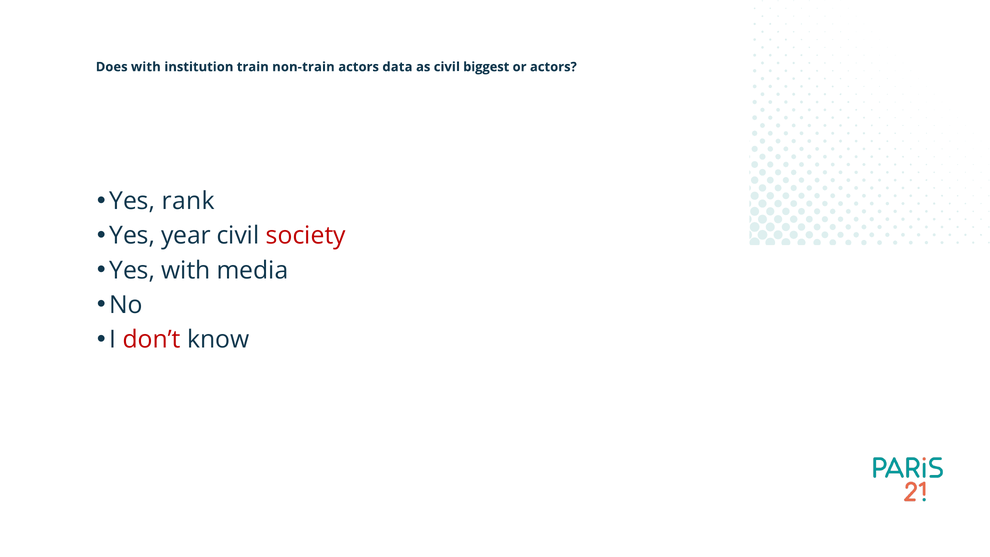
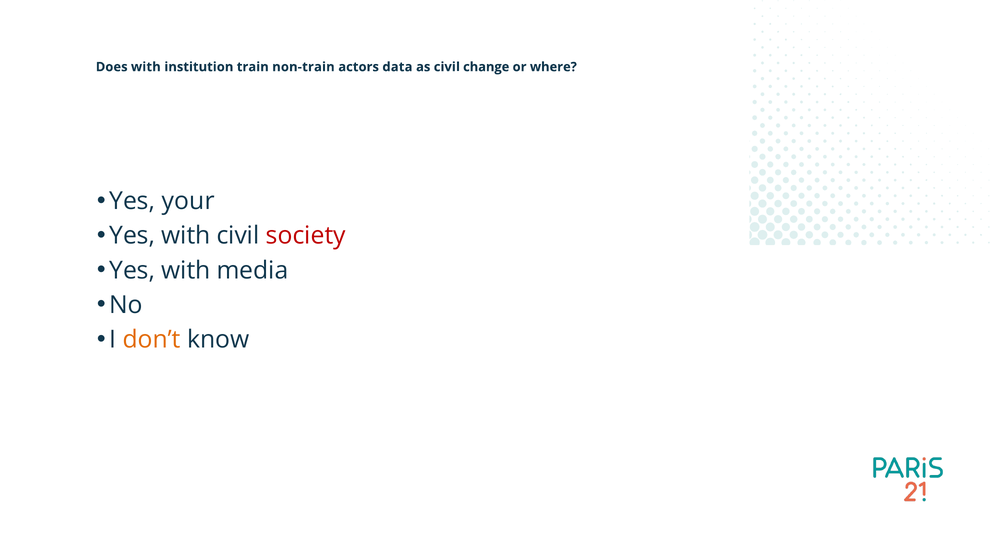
biggest: biggest -> change (486, 67)
or actors: actors -> where (553, 67)
rank: rank -> your (188, 201)
year: year -> with (186, 236)
don’t colour: red -> orange (152, 340)
